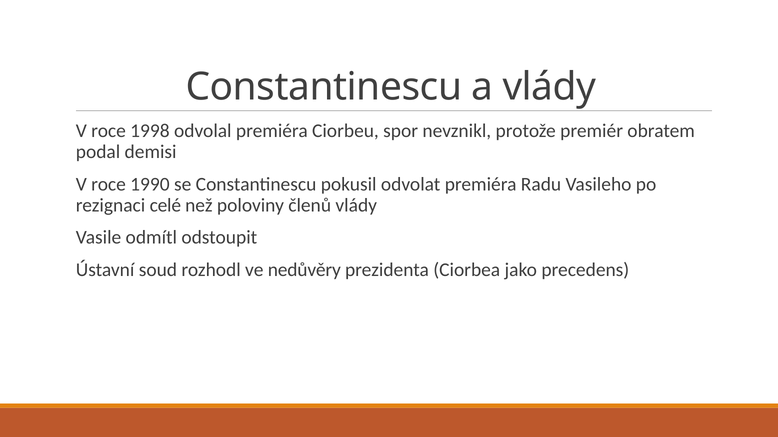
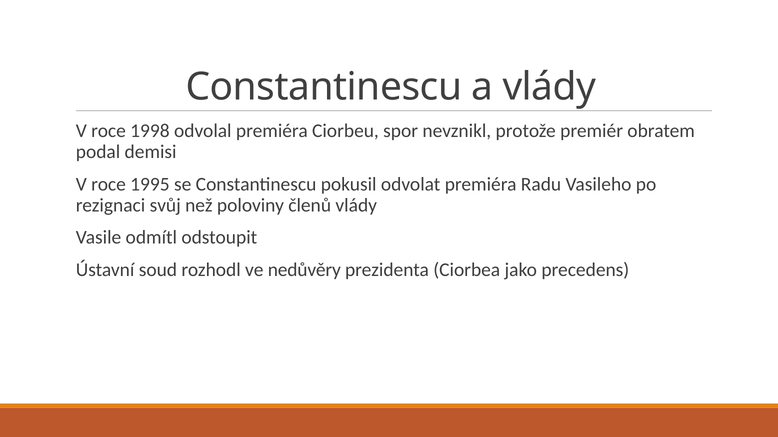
1990: 1990 -> 1995 (150, 184)
celé: celé -> svůj (165, 205)
